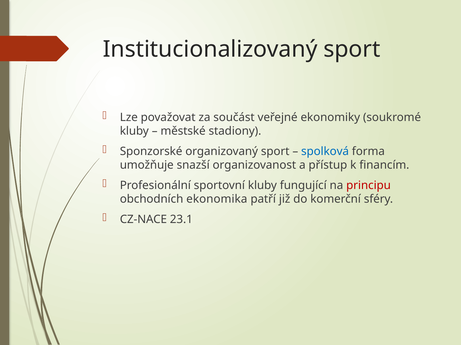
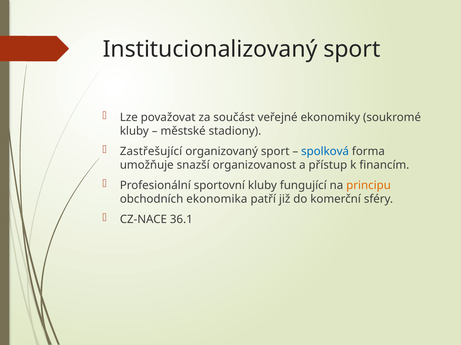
Sponzorské: Sponzorské -> Zastřešující (151, 152)
principu colour: red -> orange (369, 186)
23.1: 23.1 -> 36.1 (181, 220)
